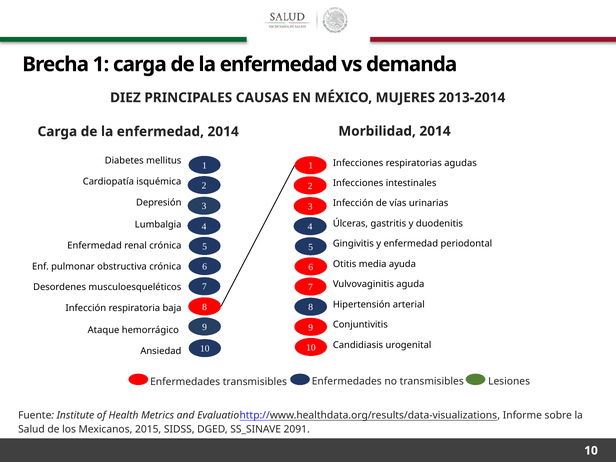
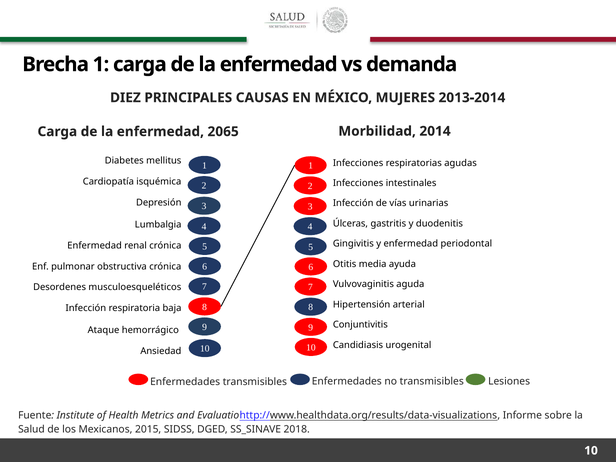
enfermedad 2014: 2014 -> 2065 (223, 132)
2091: 2091 -> 2018 (297, 429)
